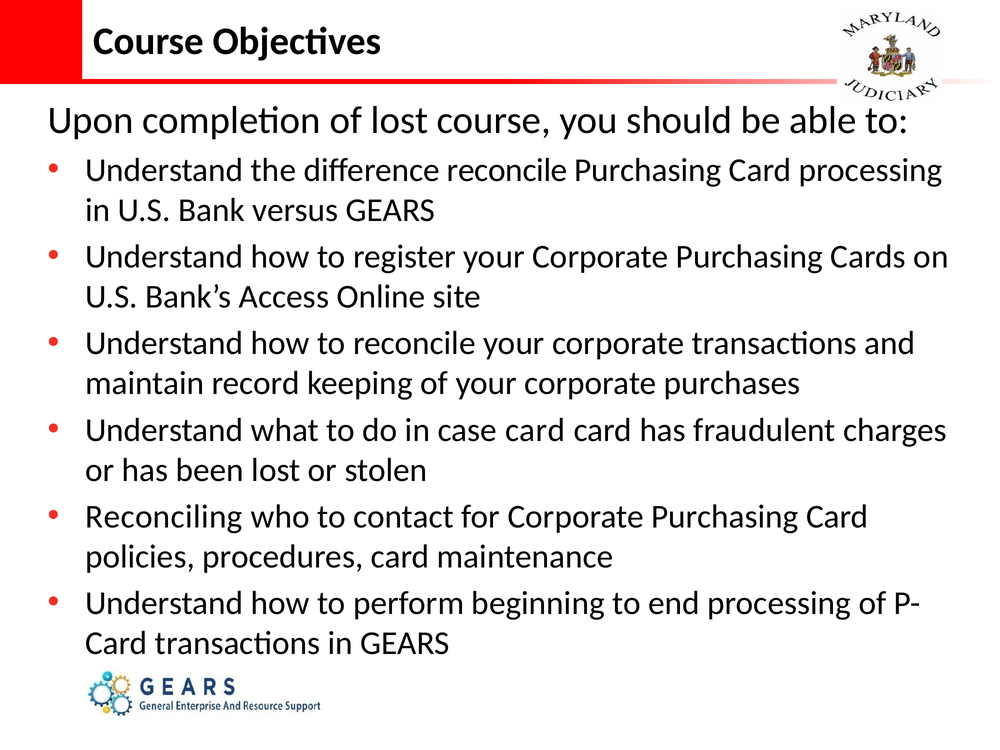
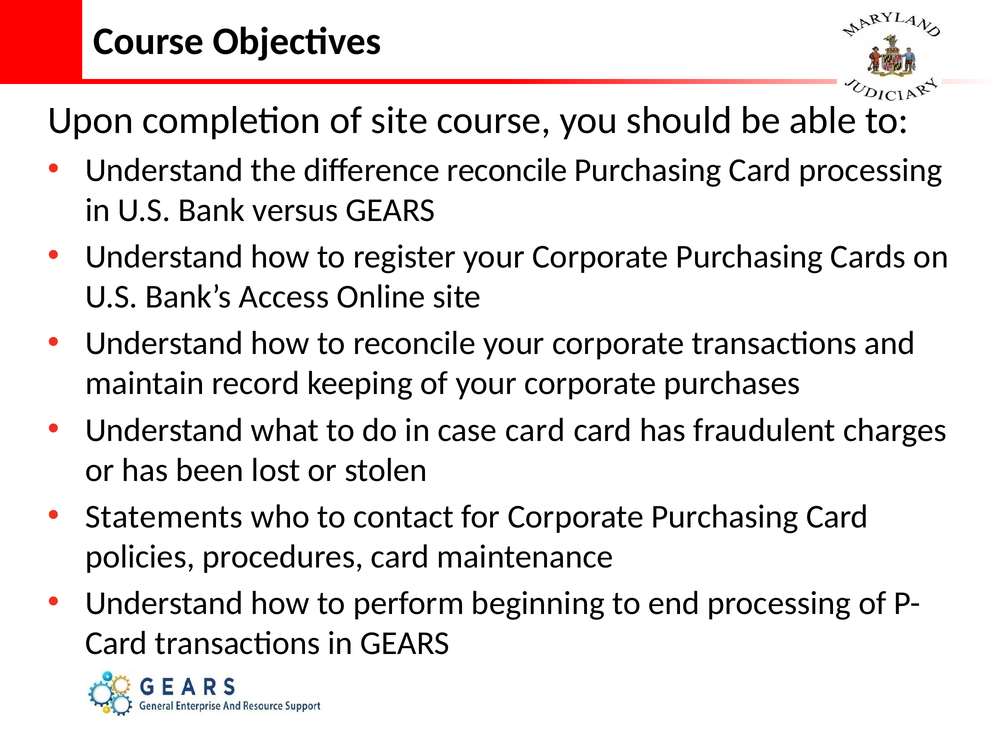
of lost: lost -> site (399, 120)
Reconciling: Reconciling -> Statements (164, 517)
